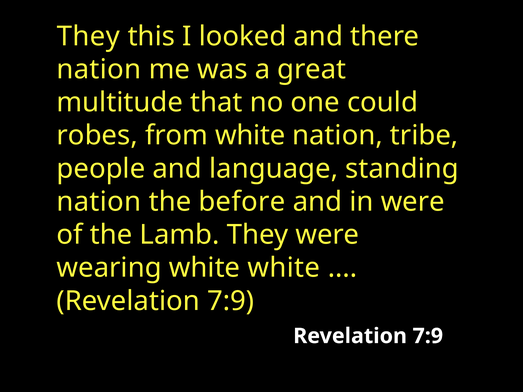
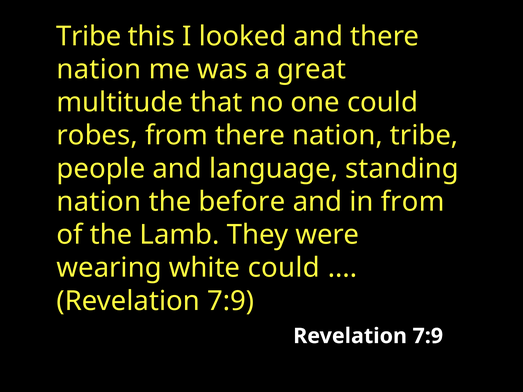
They: They -> Tribe (89, 36)
from white: white -> there (250, 136)
in were: were -> from (413, 202)
white white: white -> could (284, 268)
